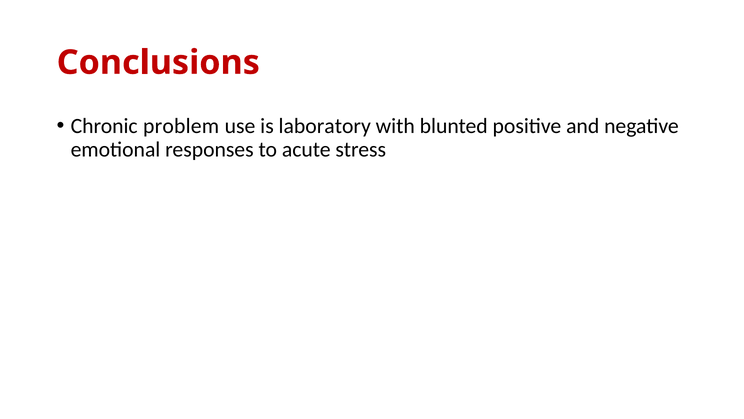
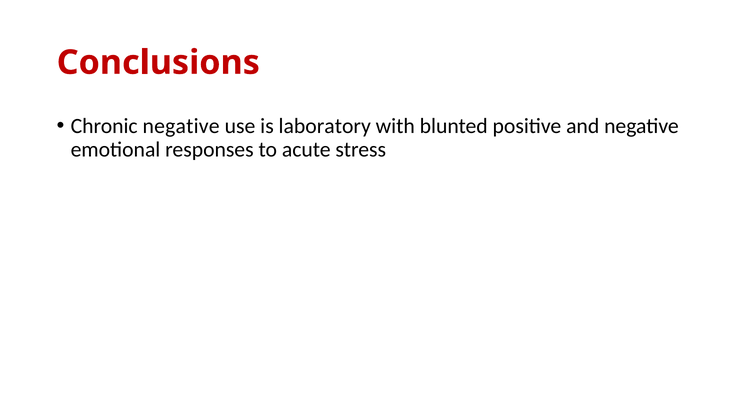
Chronic problem: problem -> negative (181, 126)
